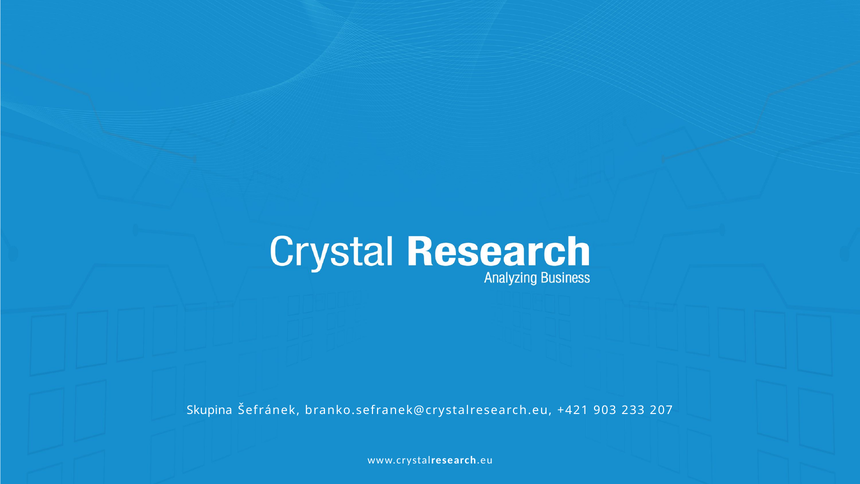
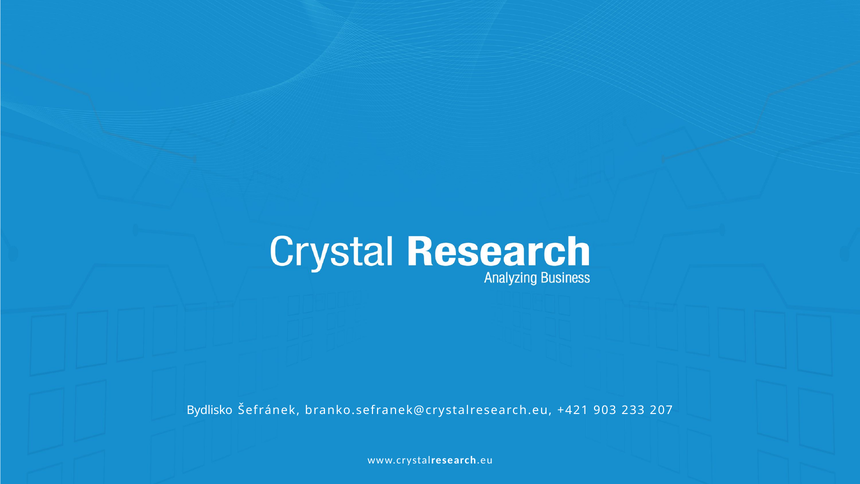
Skupina: Skupina -> Bydlisko (210, 410)
